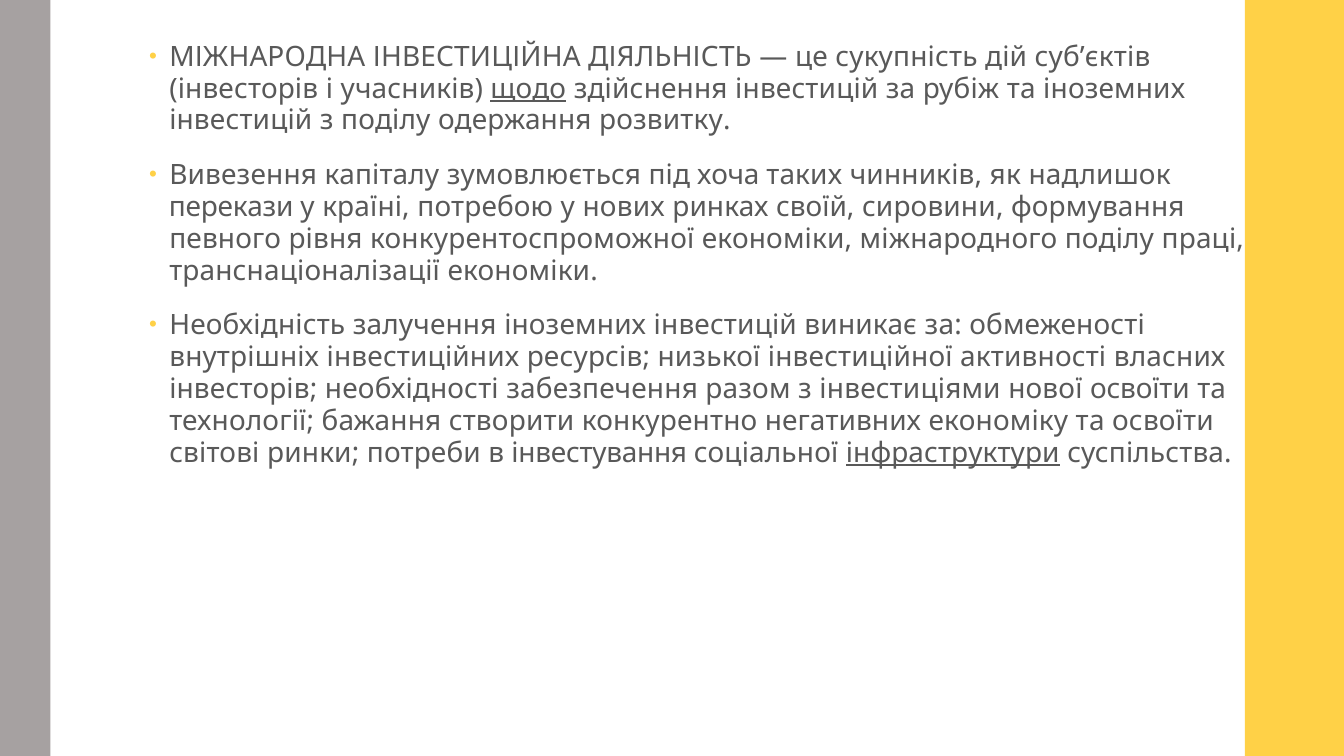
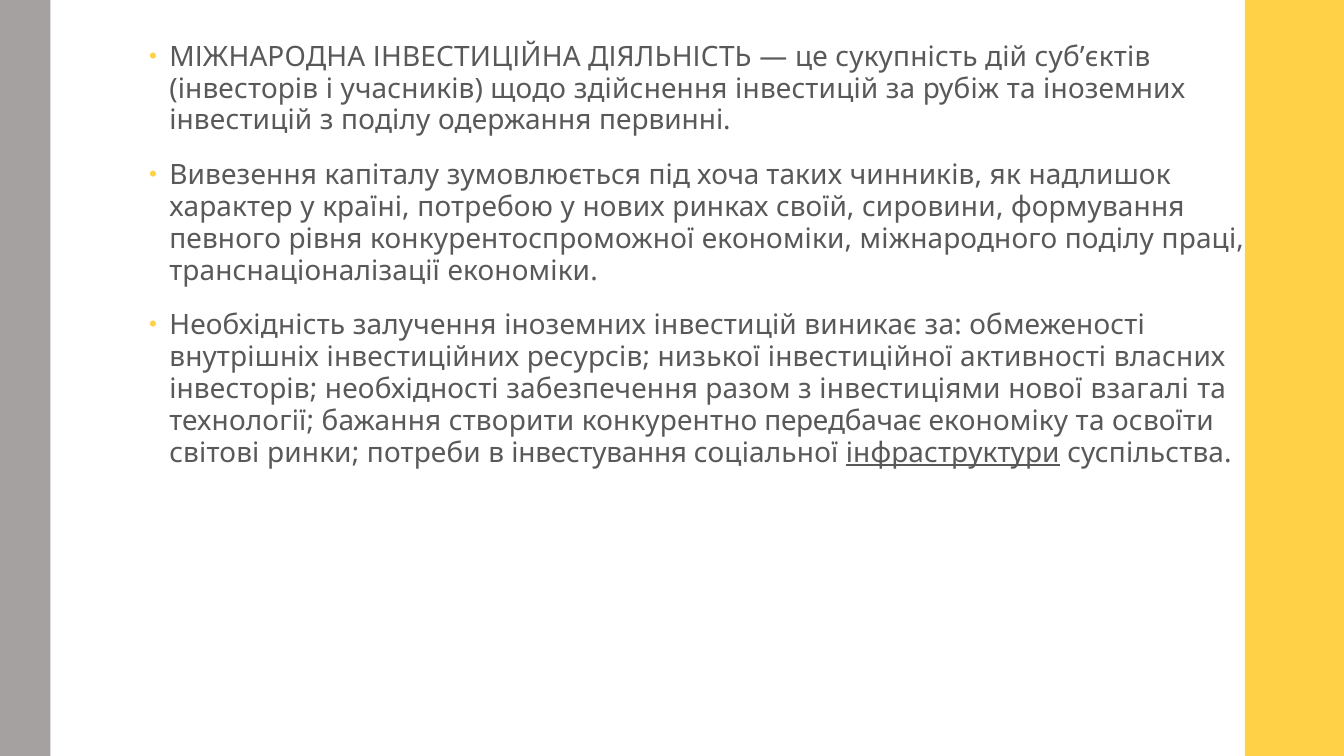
щодо underline: present -> none (528, 89)
розвитку: розвитку -> первинні (665, 121)
перекази: перекази -> характер (231, 207)
нової освоїти: освоїти -> взагалі (1140, 389)
негативних: негативних -> передбачає (843, 421)
